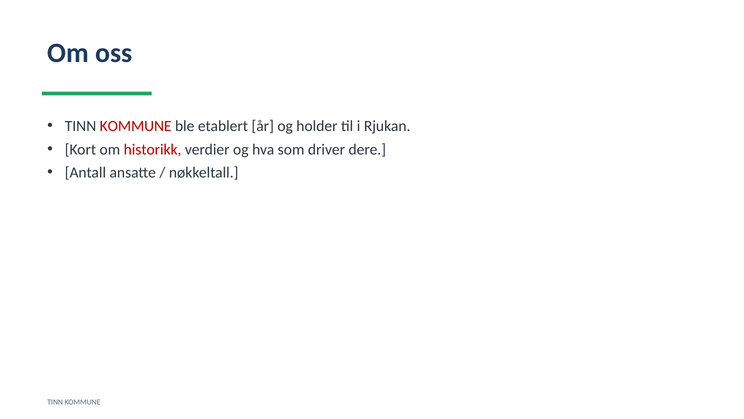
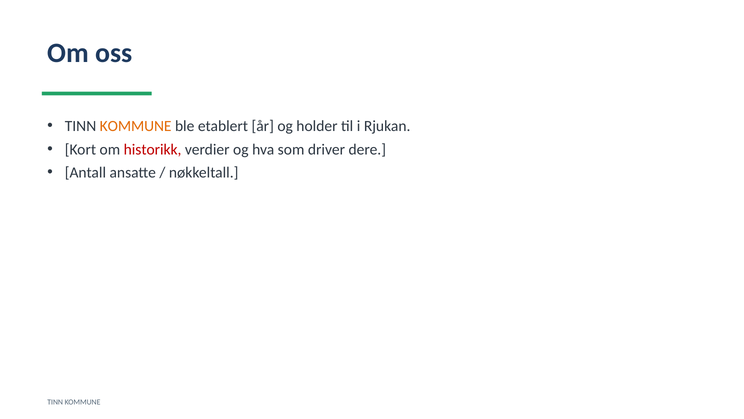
KOMMUNE colour: red -> orange (136, 126)
